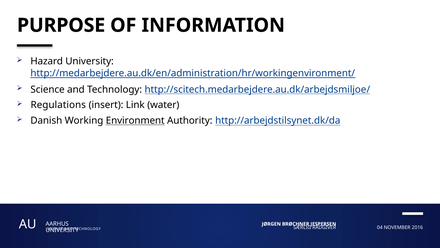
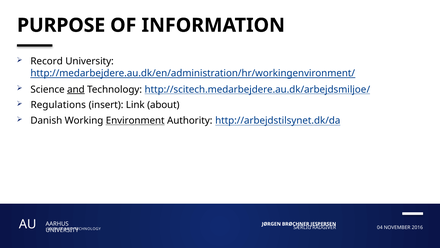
Hazard: Hazard -> Record (47, 61)
and underline: none -> present (76, 89)
water: water -> about (163, 105)
